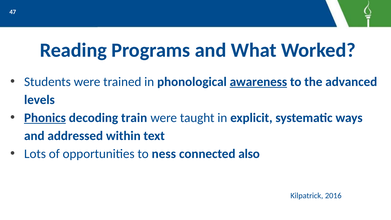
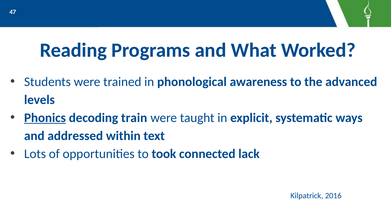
awareness underline: present -> none (258, 82)
ness: ness -> took (164, 154)
also: also -> lack (249, 154)
